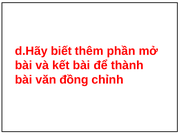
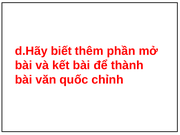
đồng: đồng -> quốc (74, 80)
